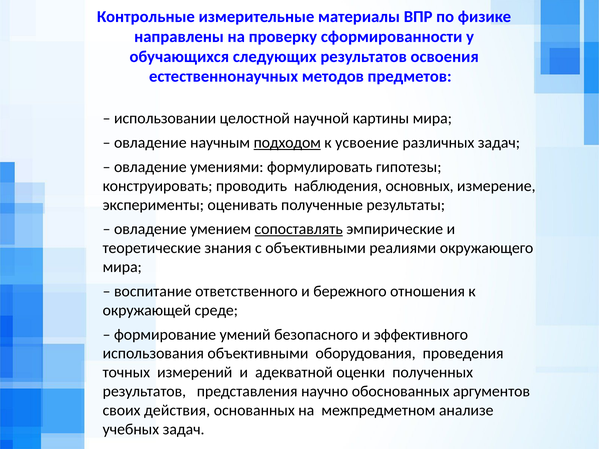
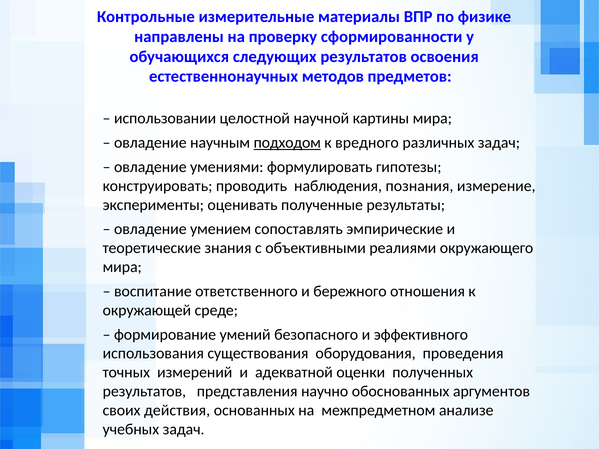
усвоение: усвоение -> вредного (367, 143)
основных: основных -> познания (419, 186)
сопоставлять underline: present -> none (299, 229)
использования объективными: объективными -> существования (258, 354)
